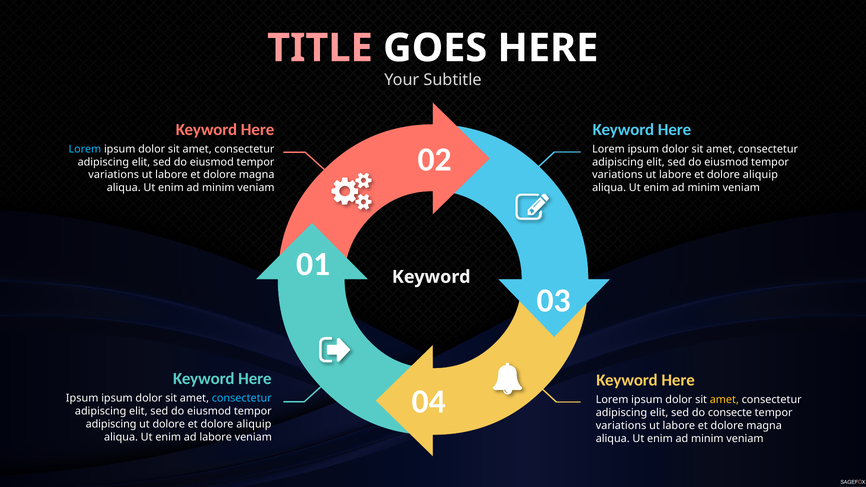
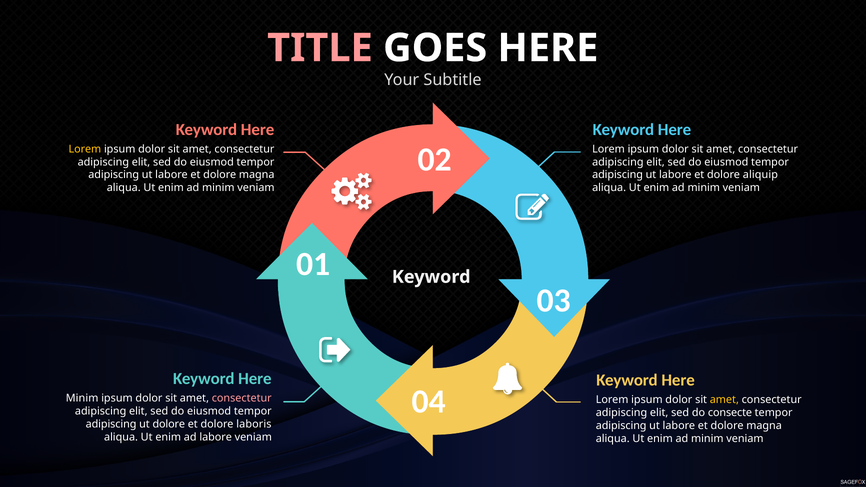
Lorem colour: light blue -> yellow (85, 149)
variations: variations -> adipiscing (114, 175)
variations: variations -> adipiscing (618, 175)
Ipsum: Ipsum -> Minim (82, 398)
consectetur colour: light blue -> pink (242, 398)
aliquip: aliquip -> laboris (254, 424)
variations: variations -> adipiscing (621, 426)
